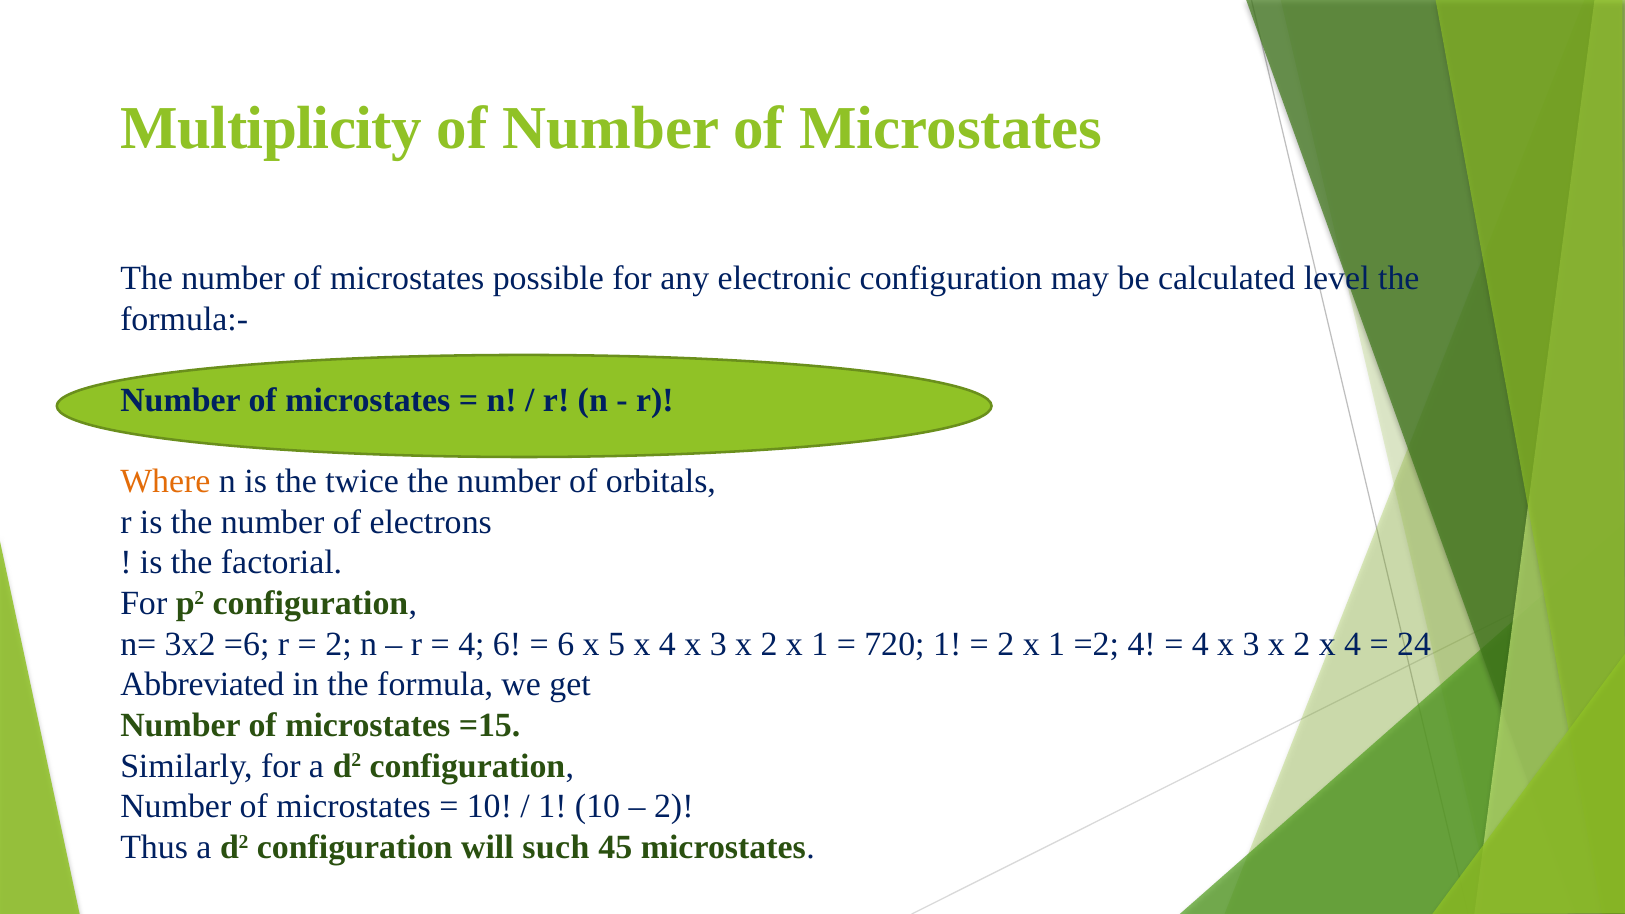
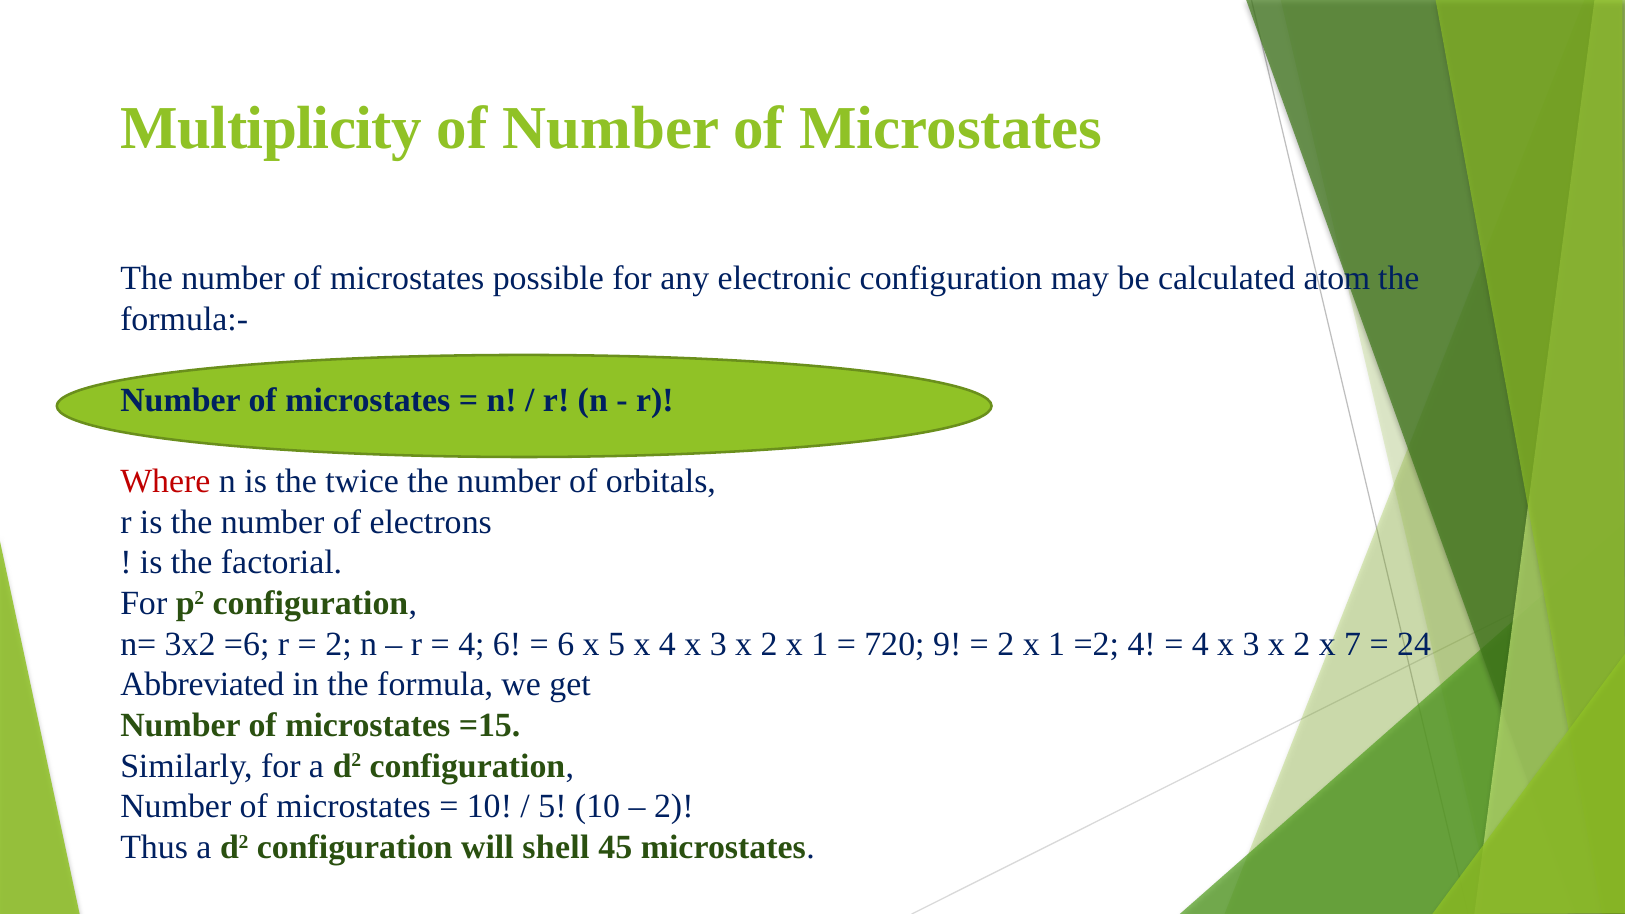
level: level -> atom (1337, 278)
Where colour: orange -> red (165, 482)
720 1: 1 -> 9 (947, 644)
2 x 4: 4 -> 7 (1353, 644)
1: 1 -> 5 (552, 807)
such: such -> shell (556, 847)
